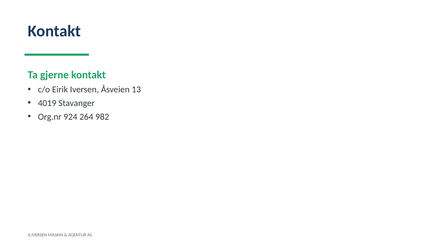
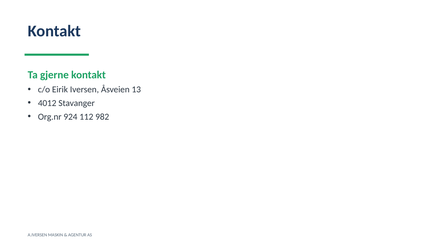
4019: 4019 -> 4012 (47, 103)
264: 264 -> 112 (86, 117)
